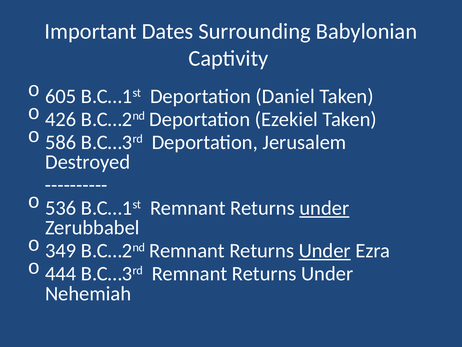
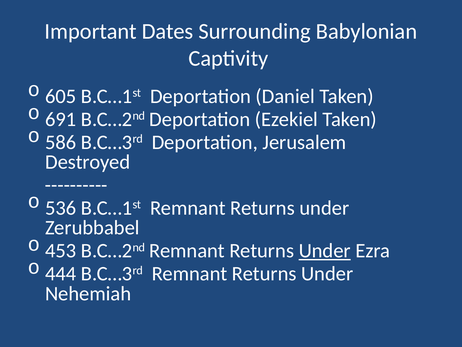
426: 426 -> 691 (61, 119)
under underline: present -> none (324, 208)
349: 349 -> 453 (61, 250)
